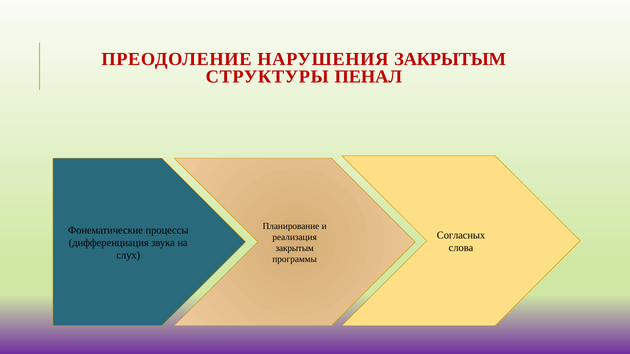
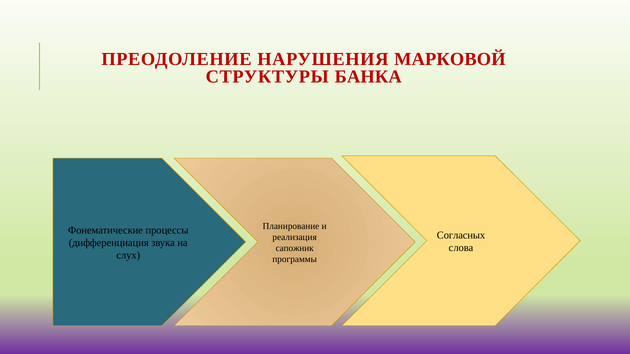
НАРУШЕНИЯ ЗАКРЫТЫМ: ЗАКРЫТЫМ -> МАРКОВОЙ (450, 59)
ПЕНАЛ: ПЕНАЛ -> БАНКА (368, 77)
закрытым: закрытым -> сапожник (295, 248)
